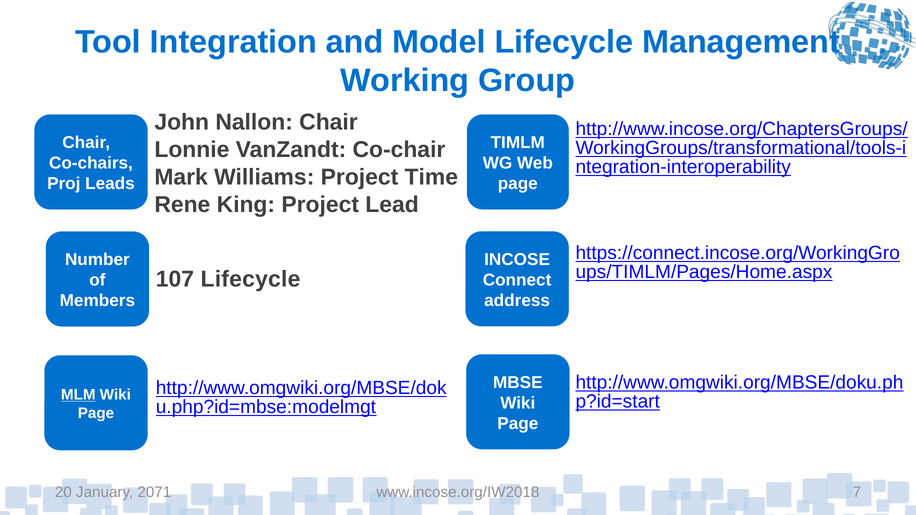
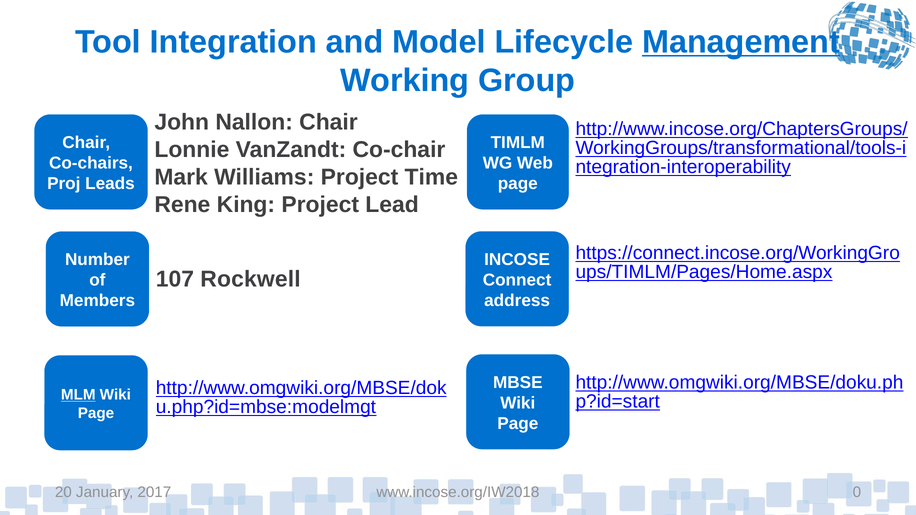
Management underline: none -> present (741, 42)
107 Lifecycle: Lifecycle -> Rockwell (251, 279)
2071: 2071 -> 2017 (154, 492)
7: 7 -> 0 (857, 492)
